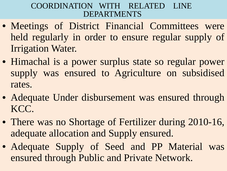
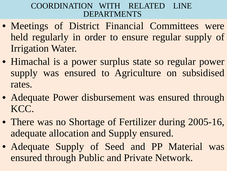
Adequate Under: Under -> Power (66, 97)
2010-16: 2010-16 -> 2005-16 (206, 121)
